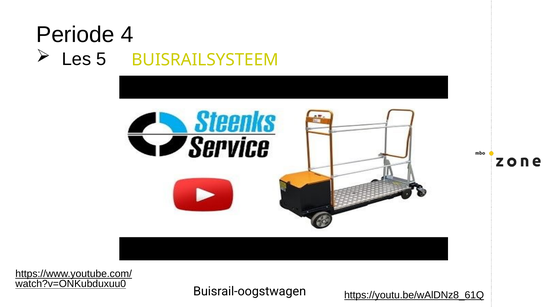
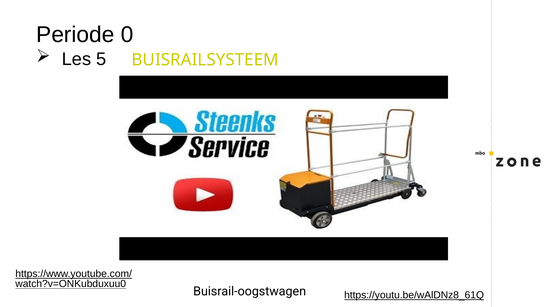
4: 4 -> 0 (127, 35)
